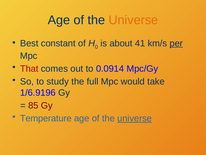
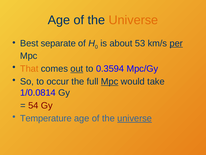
constant: constant -> separate (58, 43)
41: 41 -> 53 (140, 43)
That colour: red -> orange (29, 69)
out underline: none -> present (77, 69)
0.0914: 0.0914 -> 0.3594 (110, 69)
study: study -> occur (58, 81)
Mpc underline: none -> present (110, 81)
1/6.9196: 1/6.9196 -> 1/0.0814 (38, 92)
85: 85 -> 54 (33, 105)
